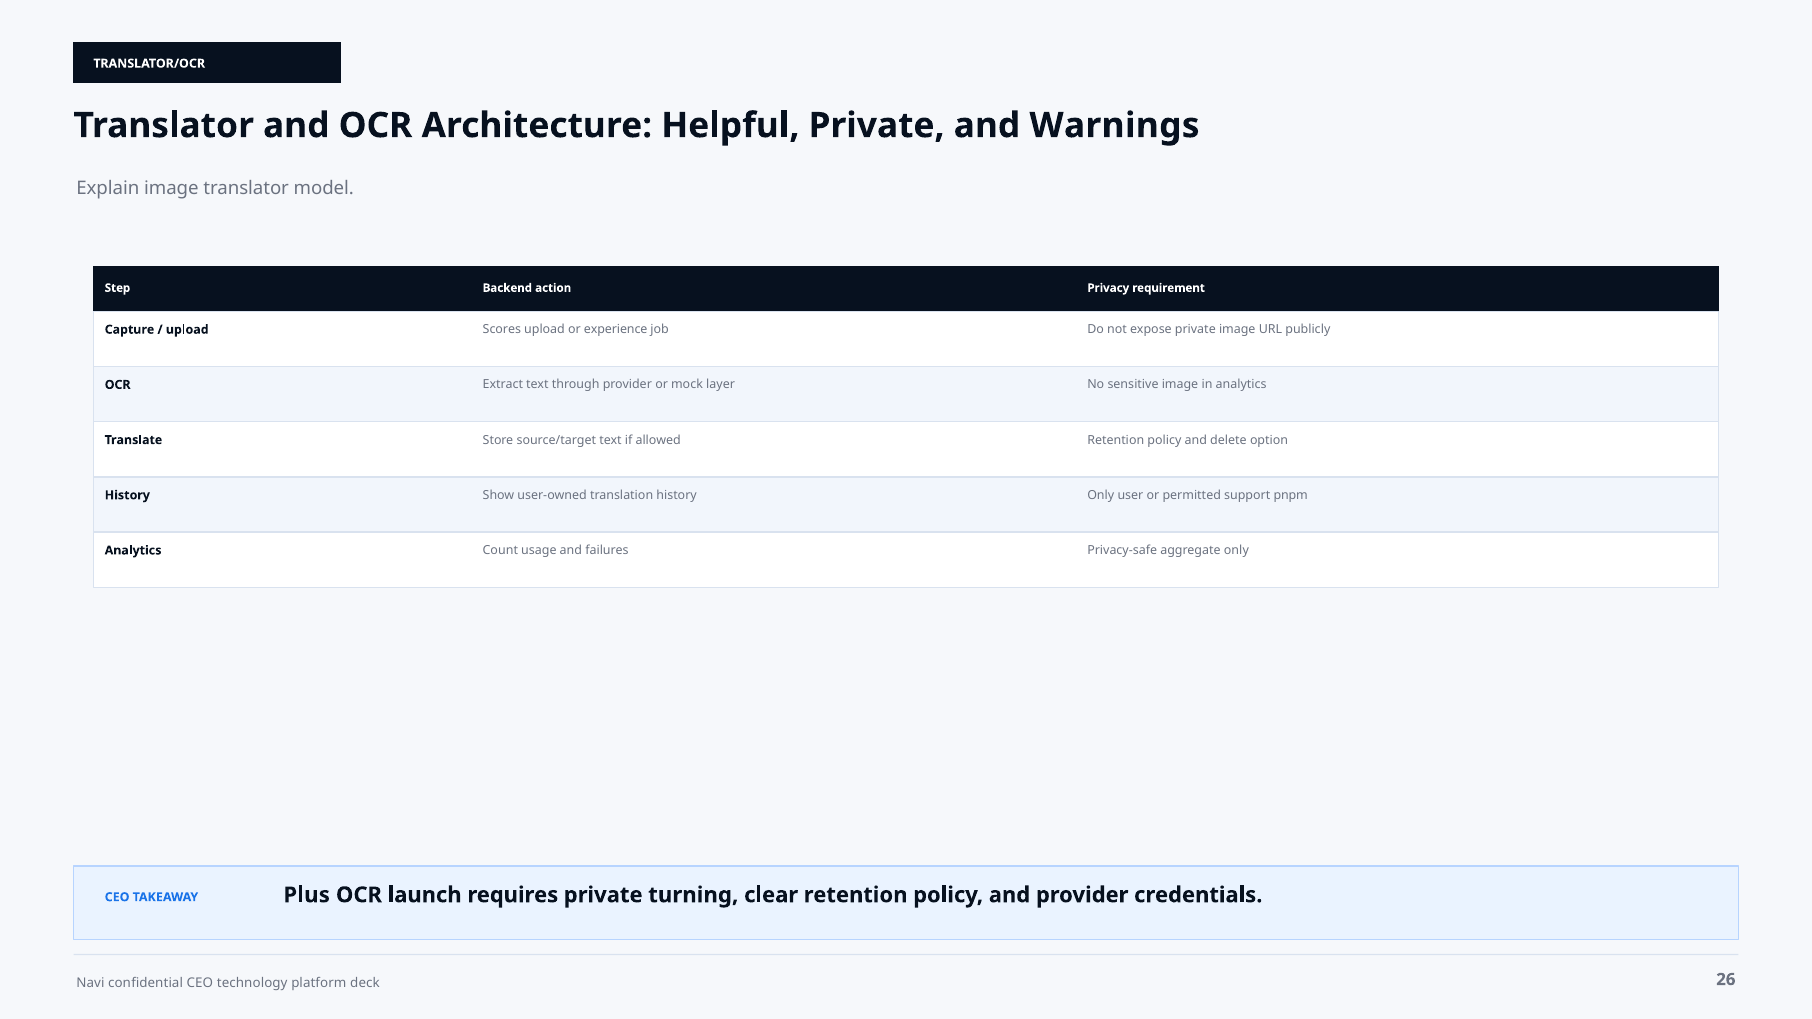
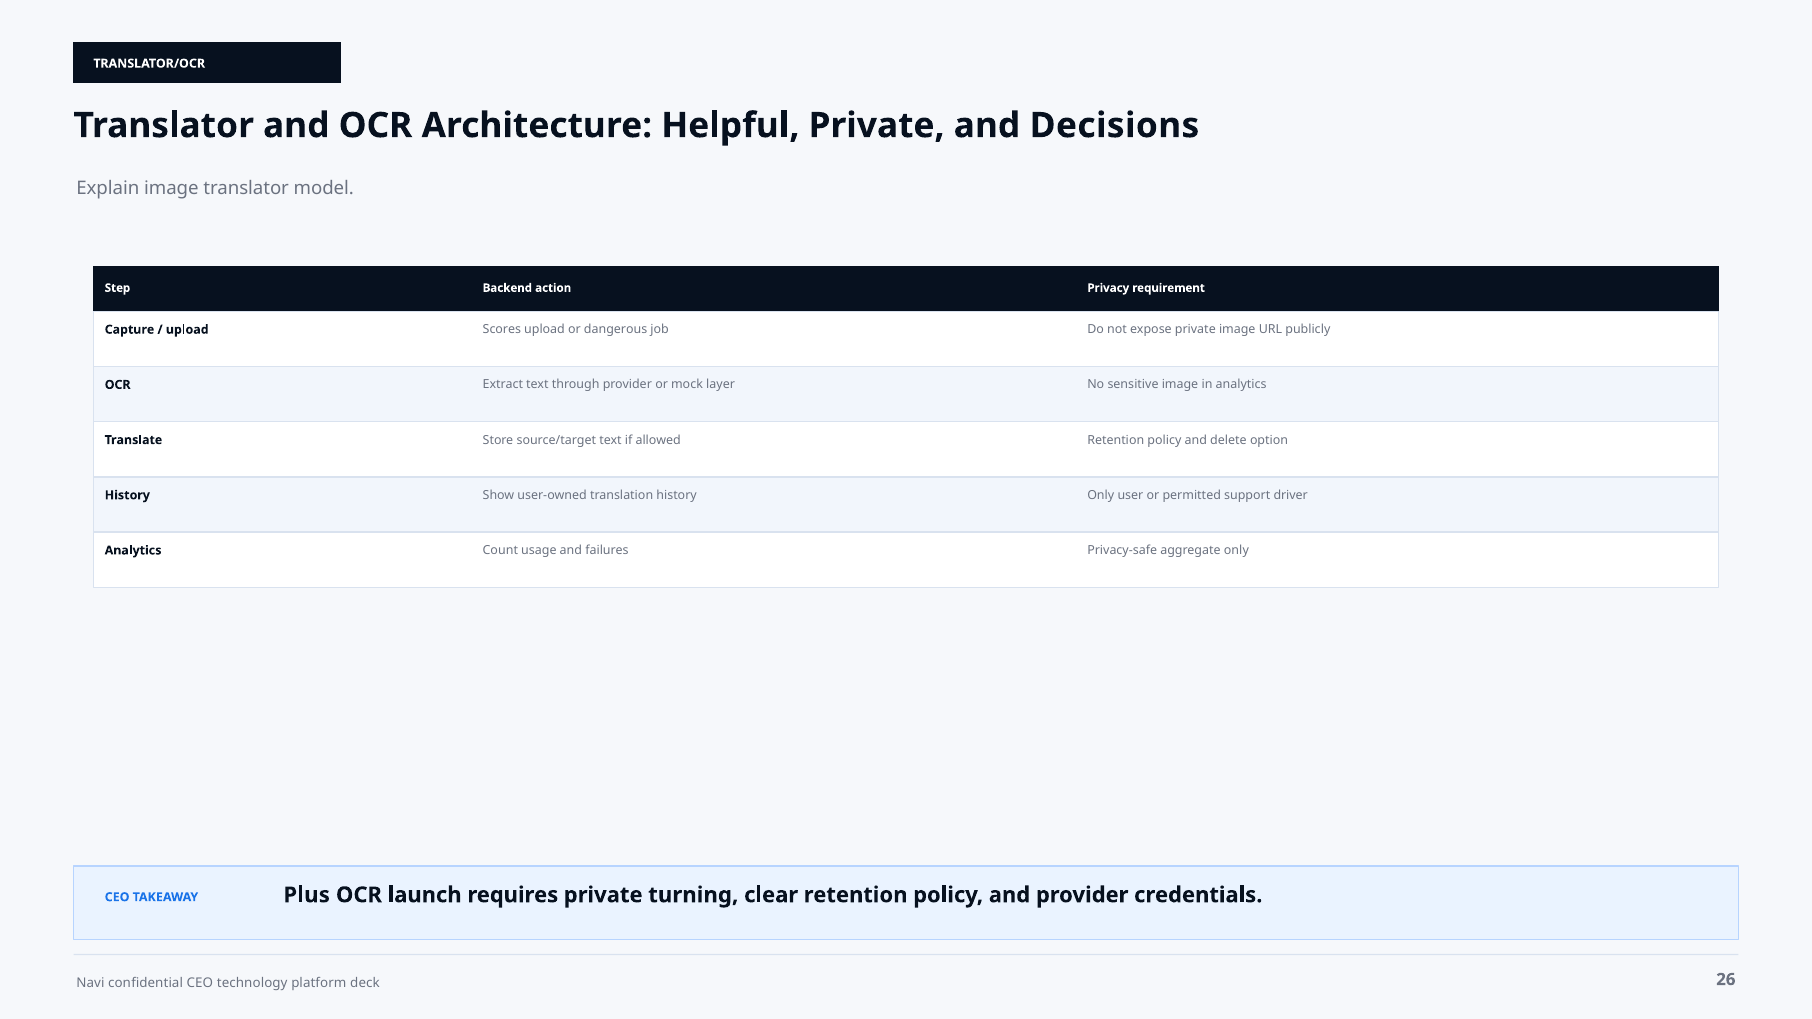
Warnings: Warnings -> Decisions (1115, 126)
experience: experience -> dangerous (616, 330)
pnpm: pnpm -> driver (1291, 495)
